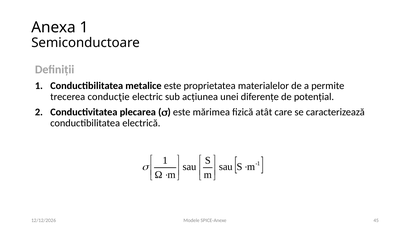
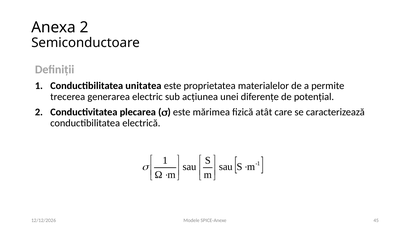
Anexa 1: 1 -> 2 (84, 27)
metalice: metalice -> unitatea (143, 86)
conducţie: conducţie -> generarea (109, 97)
